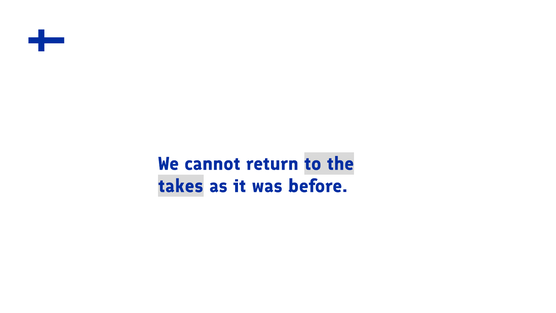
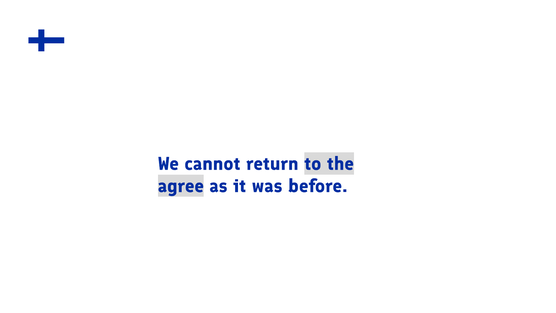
takes: takes -> agree (181, 186)
